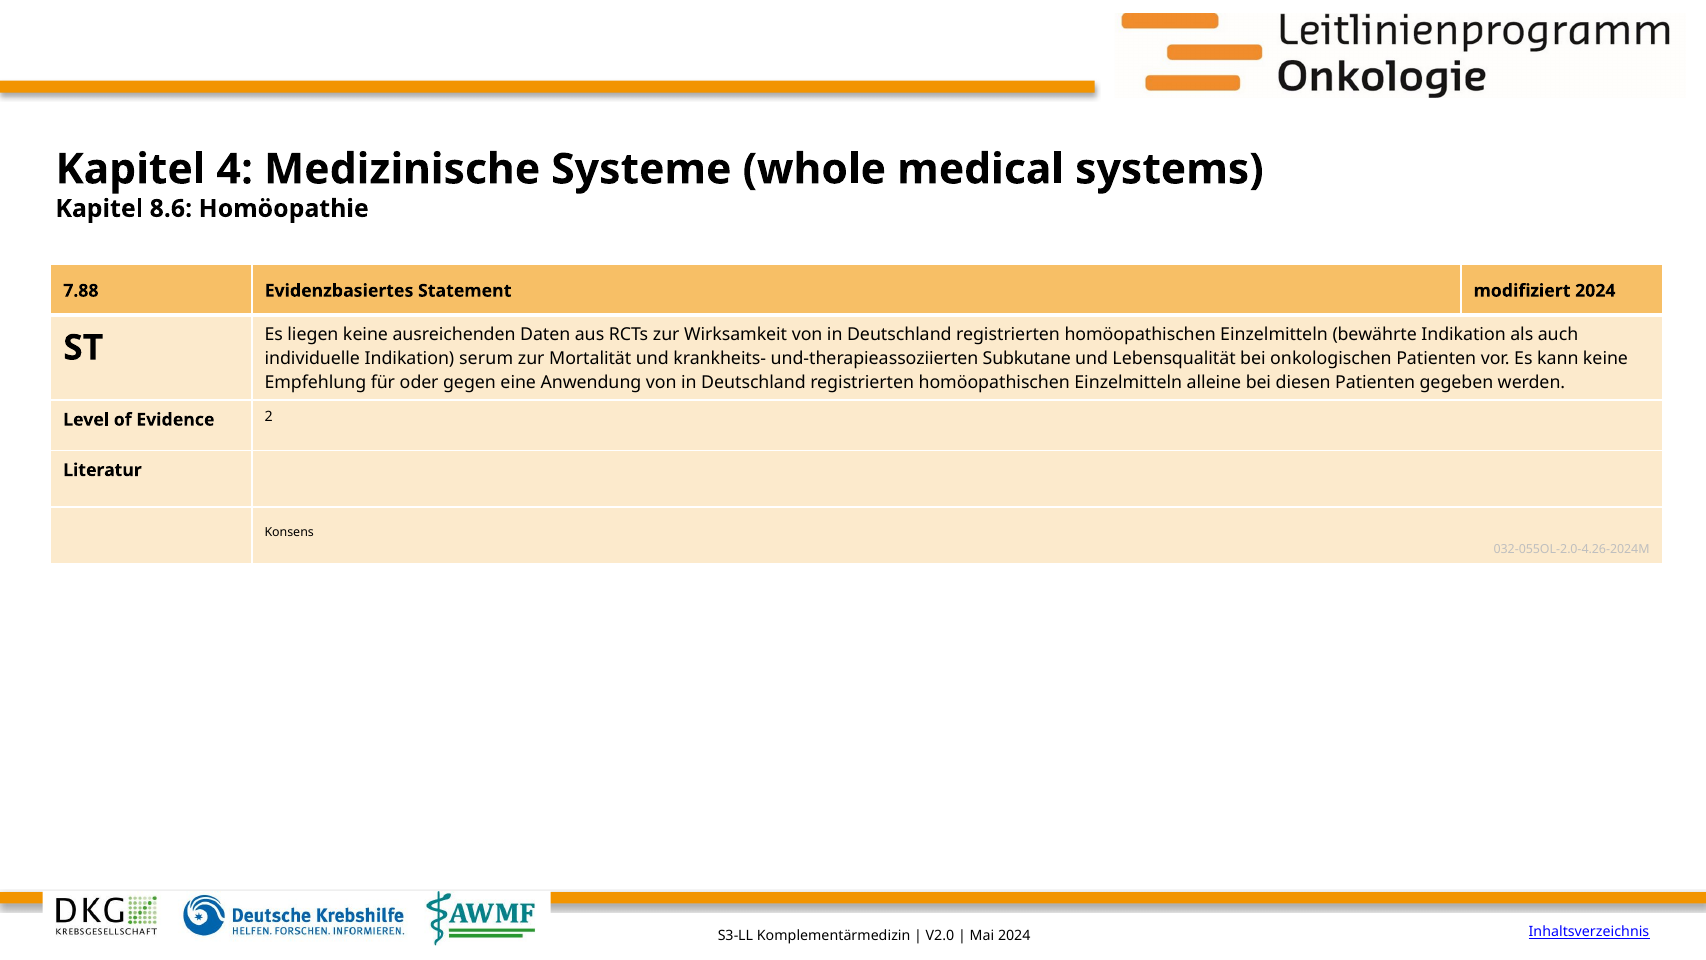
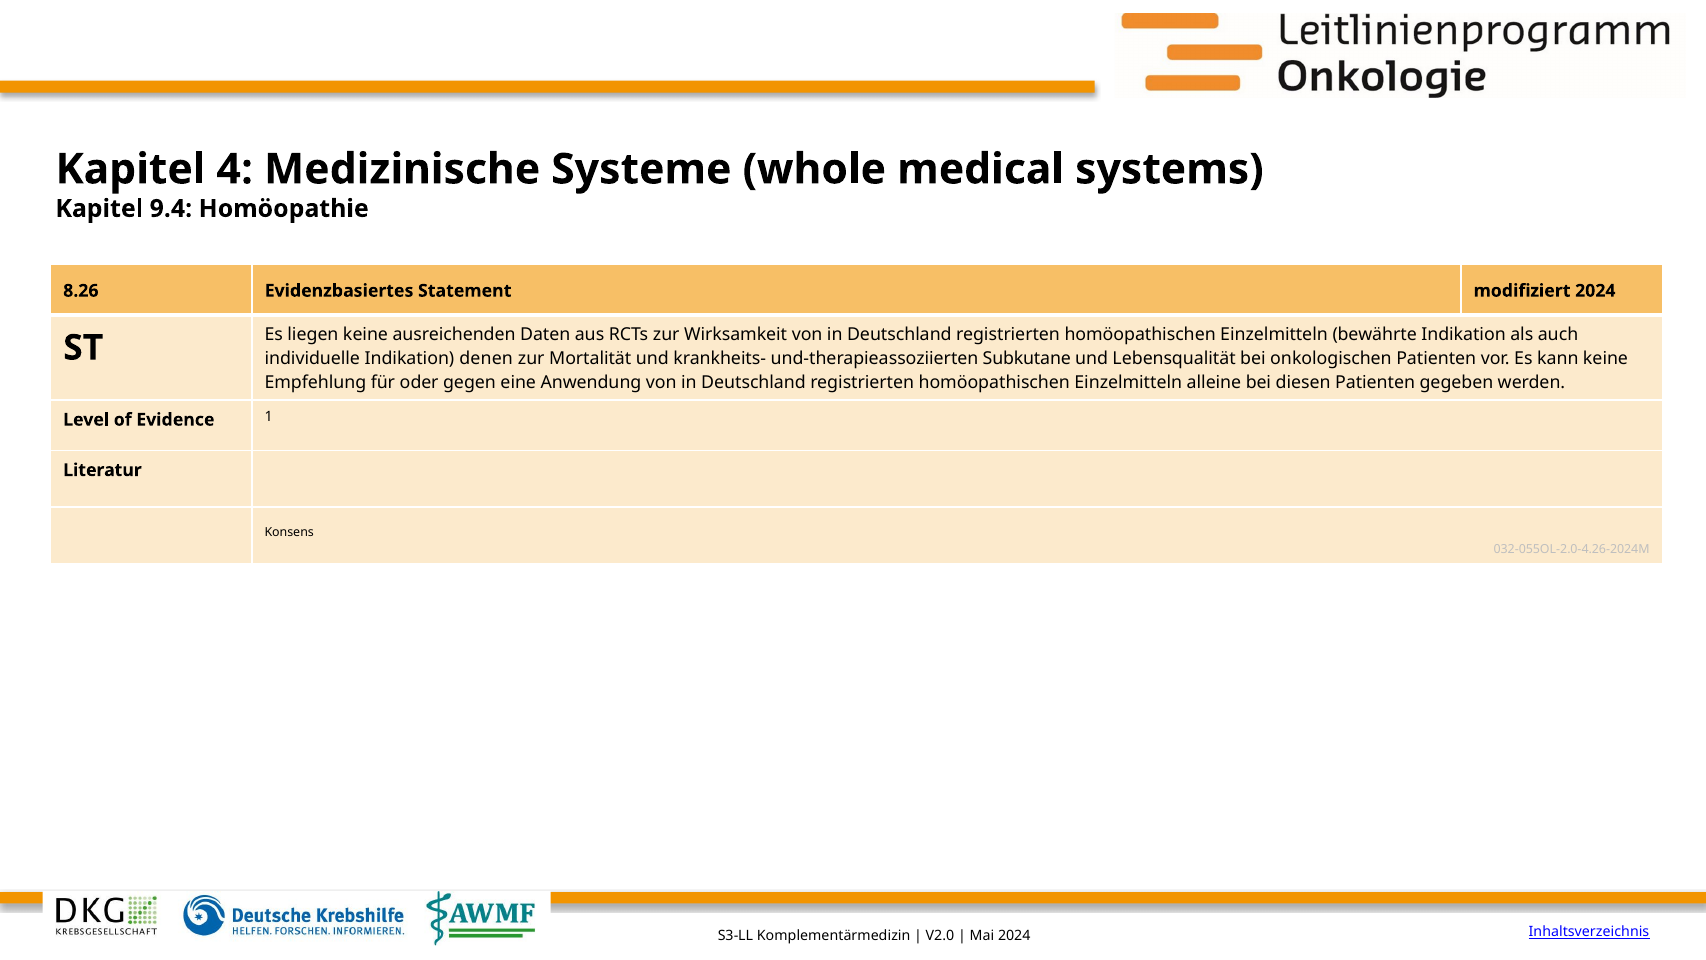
8.6: 8.6 -> 9.4 (171, 209)
7.88: 7.88 -> 8.26 (81, 291)
serum: serum -> denen (486, 358)
2: 2 -> 1 (269, 417)
